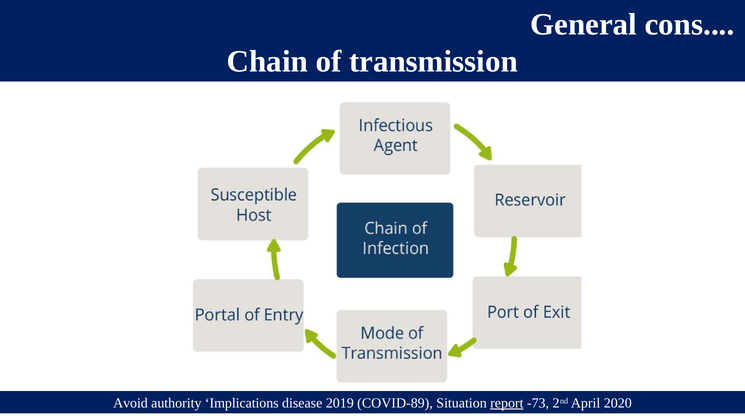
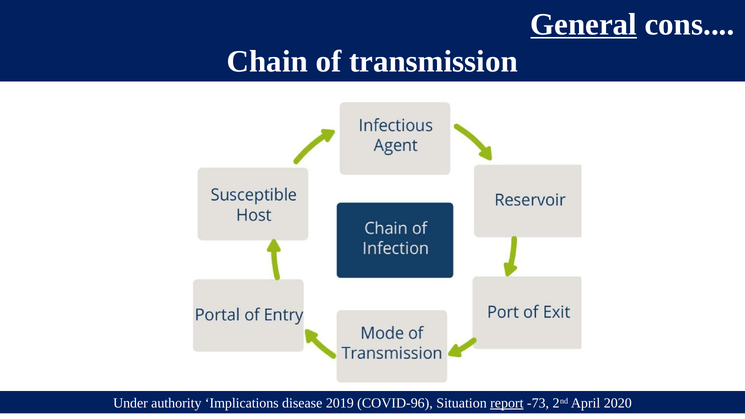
General underline: none -> present (584, 24)
Avoid: Avoid -> Under (130, 403)
COVID-89: COVID-89 -> COVID-96 (395, 403)
